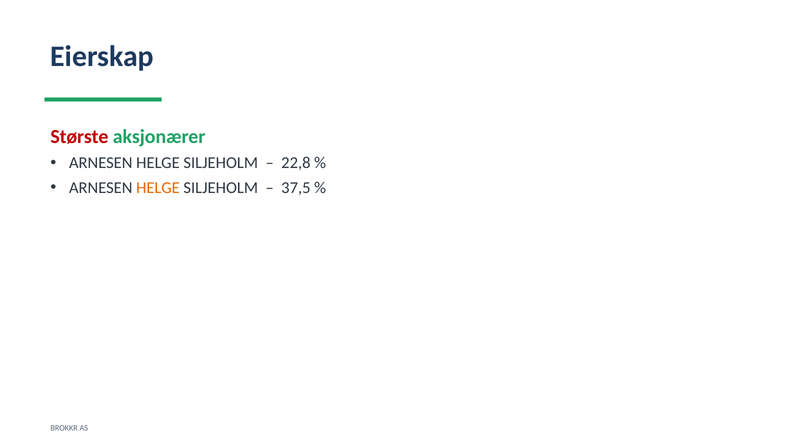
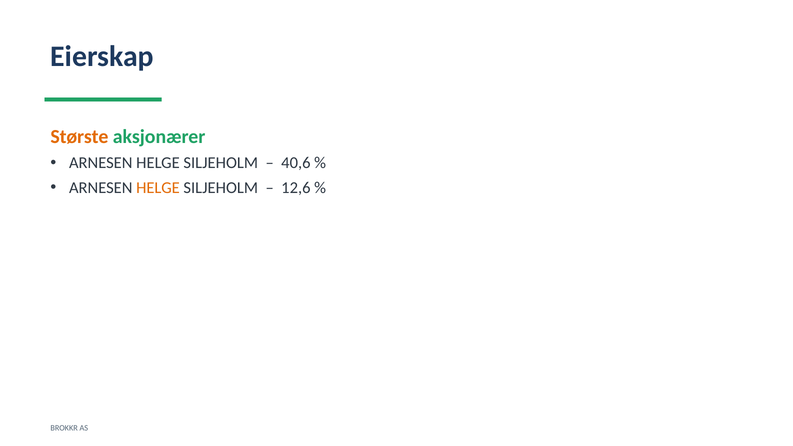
Største colour: red -> orange (79, 137)
22,8: 22,8 -> 40,6 (296, 163)
37,5: 37,5 -> 12,6 (296, 188)
